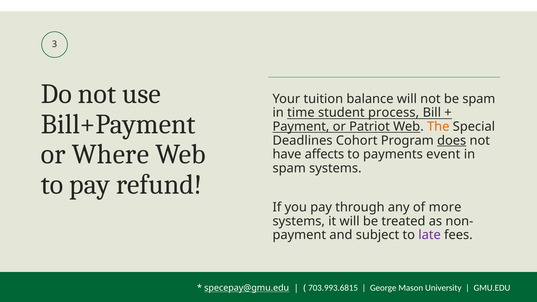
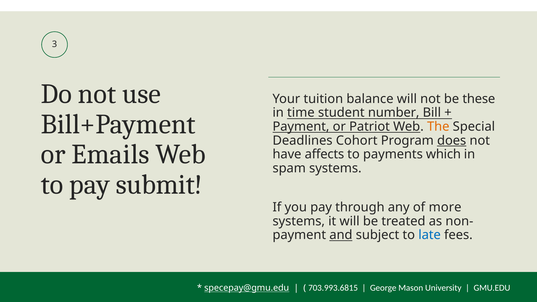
be spam: spam -> these (479, 99)
process: process -> number (394, 113)
Where: Where -> Emails (110, 154)
event: event -> which (443, 154)
refund: refund -> submit (159, 185)
and underline: none -> present (341, 235)
late colour: purple -> blue (430, 235)
